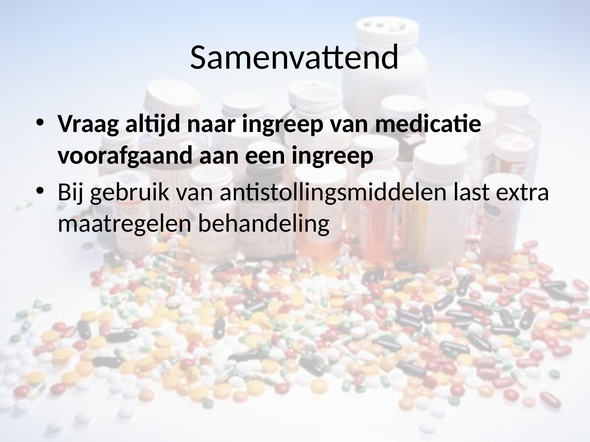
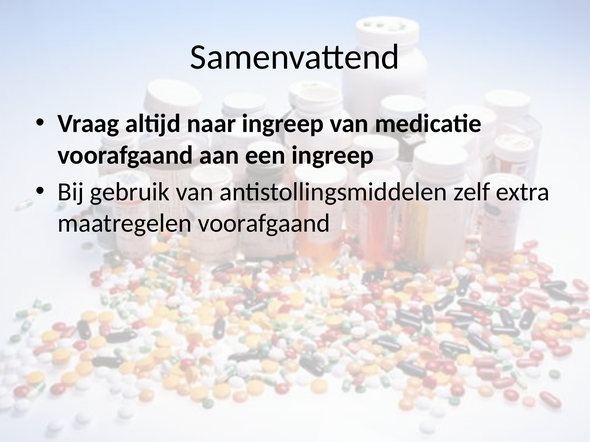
last: last -> zelf (472, 192)
maatregelen behandeling: behandeling -> voorafgaand (264, 223)
